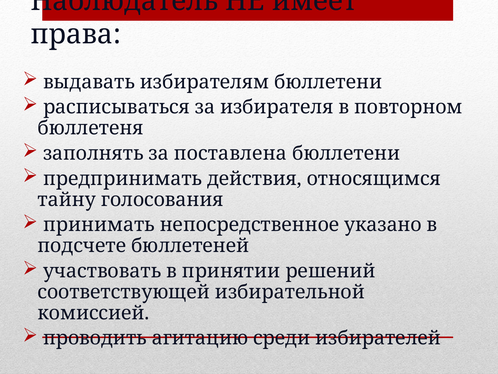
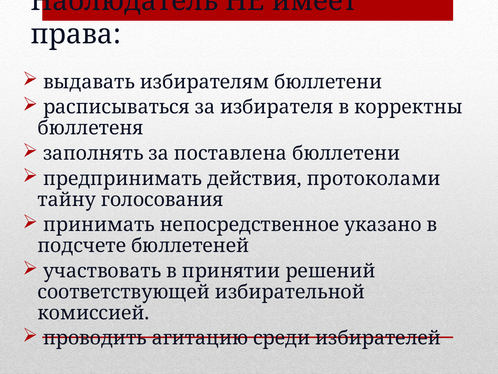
повторном: повторном -> корректны (408, 107)
относящимся: относящимся -> протоколами (374, 178)
